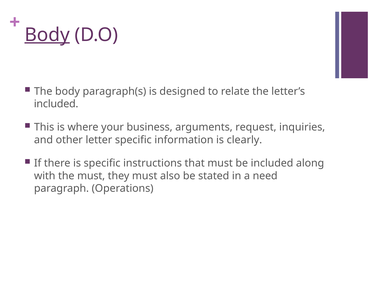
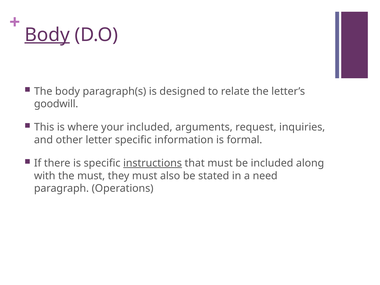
included: included -> goodwill (56, 104)
your business: business -> included (150, 127)
clearly: clearly -> formal (244, 140)
instructions underline: none -> present (153, 163)
